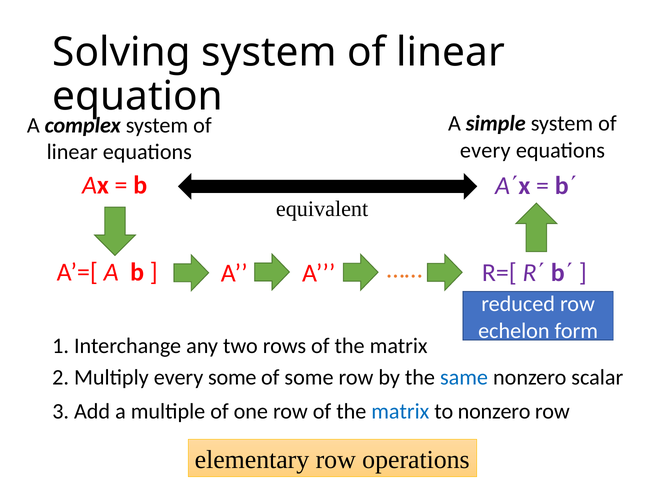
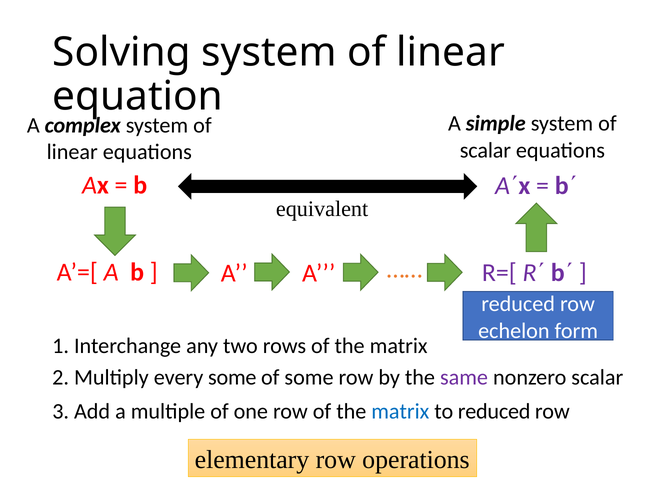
every: every -> scalar (485, 150)
same colour: blue -> purple (464, 377)
to nonzero: nonzero -> reduced (494, 411)
